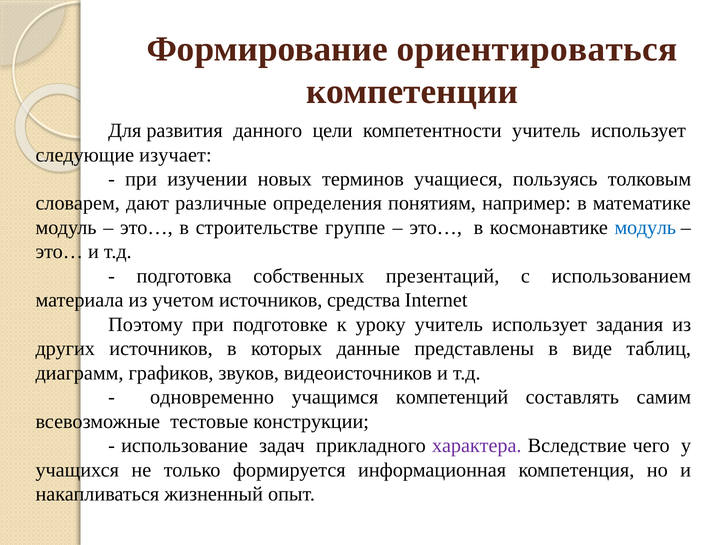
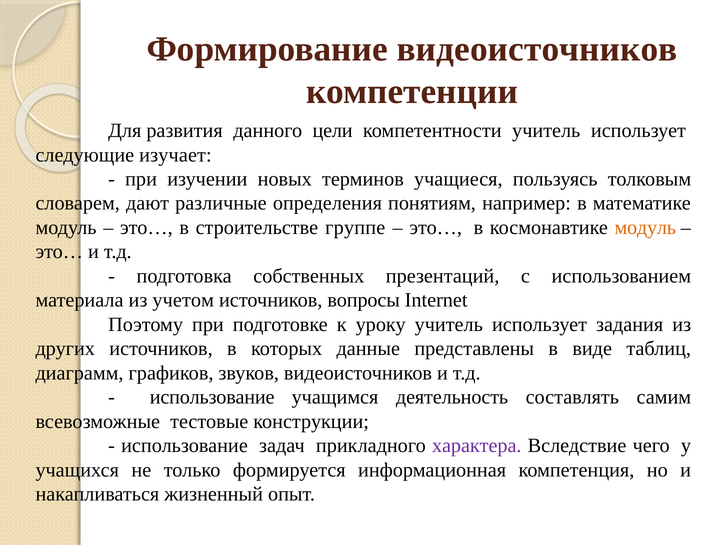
Формирование ориентироваться: ориентироваться -> видеоисточников (537, 49)
модуль colour: blue -> orange (645, 228)
средства: средства -> вопросы (364, 300)
одновременно: одновременно -> использование (212, 397)
компетенций: компетенций -> деятельность (452, 397)
